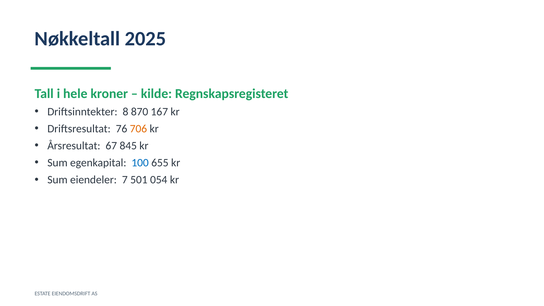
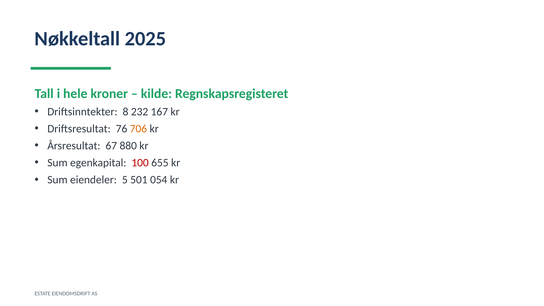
870: 870 -> 232 (140, 112)
845: 845 -> 880 (128, 146)
100 colour: blue -> red (140, 163)
7: 7 -> 5 (125, 180)
